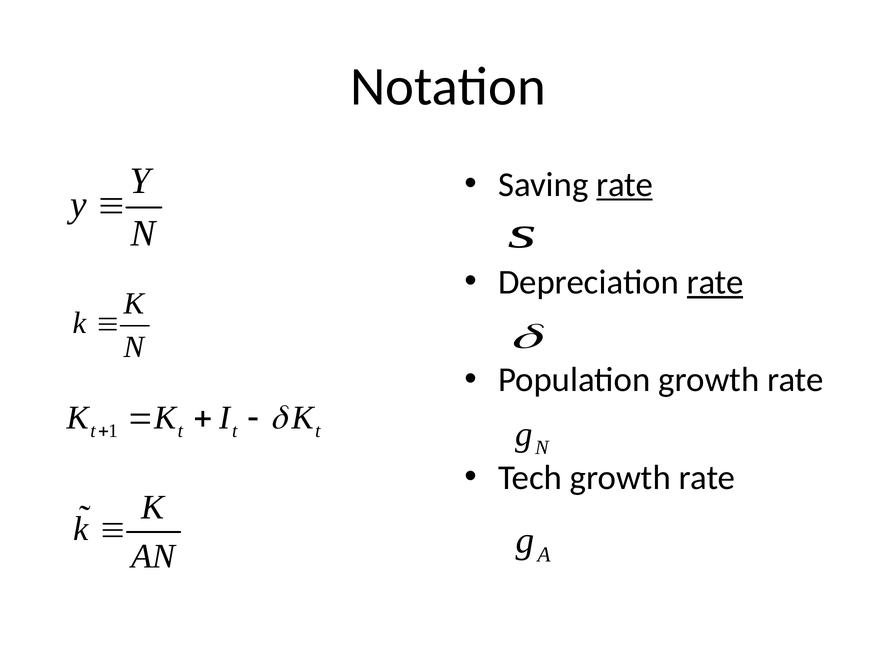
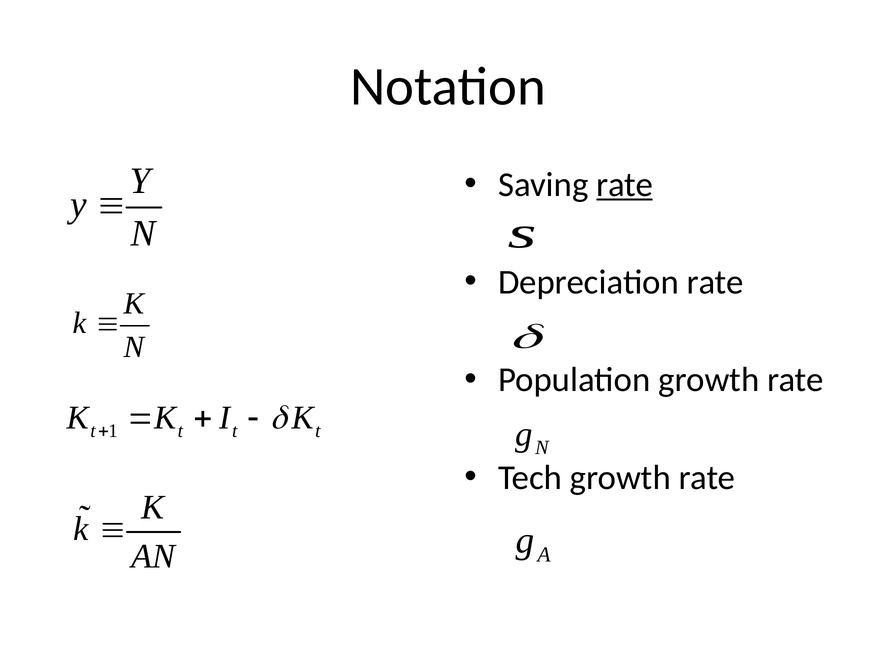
rate underline: present -> none (715, 282)
